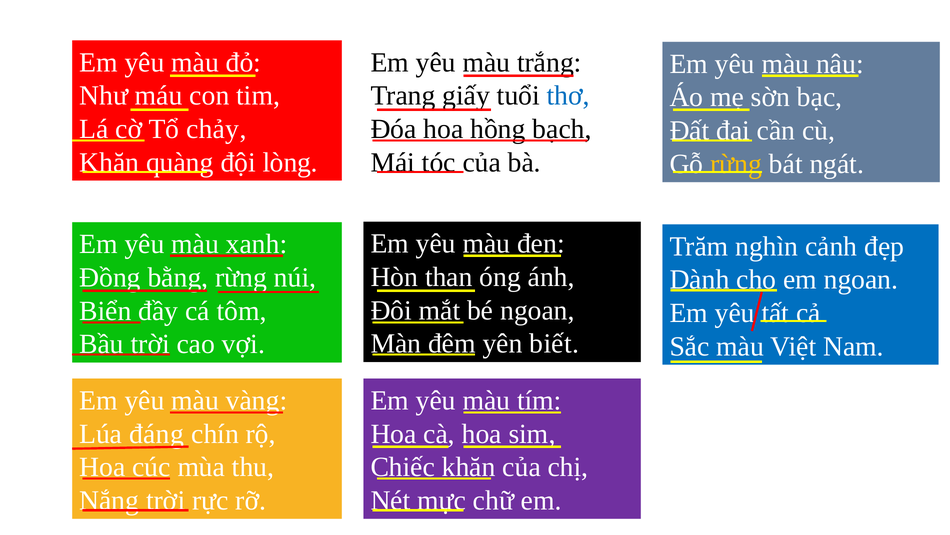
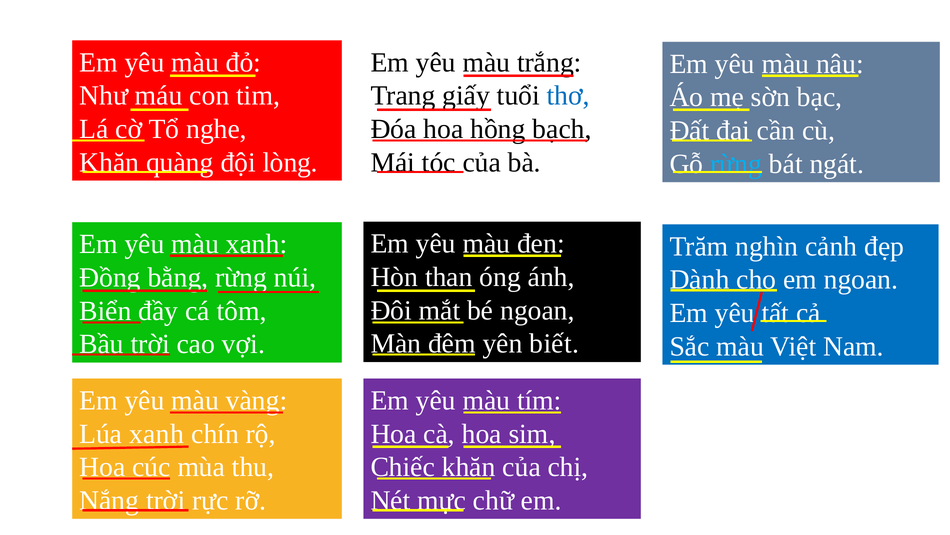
chảy: chảy -> nghe (217, 129)
rừng colour: yellow -> light blue (736, 164)
Lúa đáng: đáng -> xanh (157, 433)
